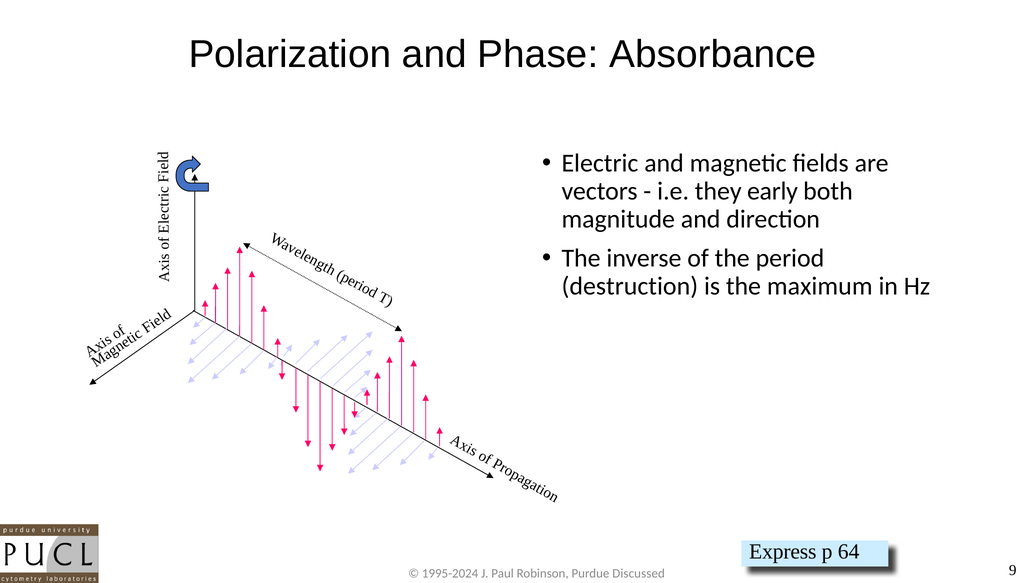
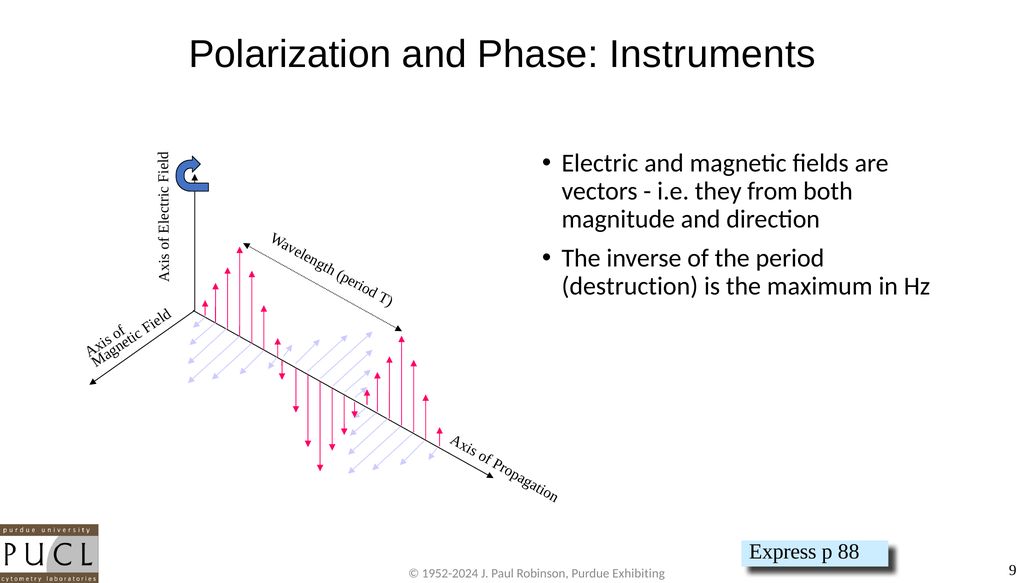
Absorbance: Absorbance -> Instruments (713, 54)
early: early -> from (772, 191)
64: 64 -> 88 (849, 552)
1995-2024: 1995-2024 -> 1952-2024 (450, 573)
Discussed: Discussed -> Exhibiting (639, 573)
